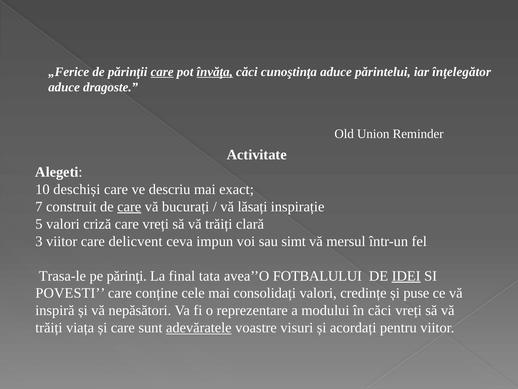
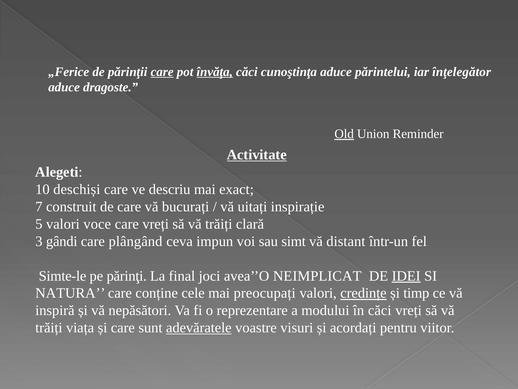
Old underline: none -> present (344, 134)
Activitate underline: none -> present (257, 155)
care underline: present -> none (129, 206)
lăsați: lăsați -> uitați (252, 206)
criză: criză -> voce (97, 224)
3 viitor: viitor -> gândi (62, 241)
delicvent: delicvent -> plângând (136, 241)
mersul: mersul -> distant (346, 241)
Trasa-le: Trasa-le -> Simte-le (63, 276)
tata: tata -> joci (210, 276)
FOTBALULUI: FOTBALULUI -> NEIMPLICAT (317, 276)
POVESTI: POVESTI -> NATURA (70, 293)
consolidați: consolidați -> preocupați (265, 293)
credințe underline: none -> present (363, 293)
puse: puse -> timp (416, 293)
